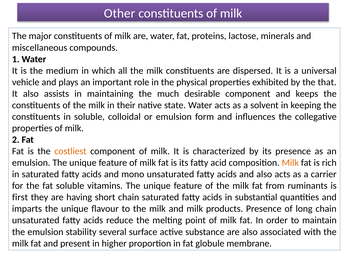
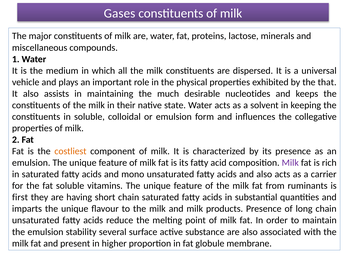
Other: Other -> Gases (120, 13)
desirable component: component -> nucleotides (248, 94)
Milk colour: orange -> purple (290, 163)
